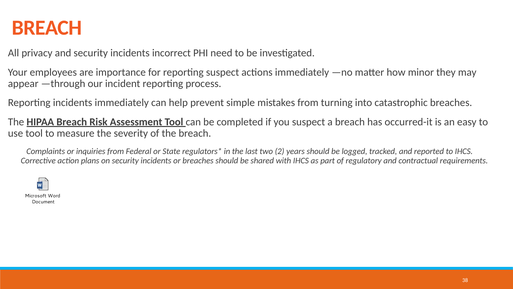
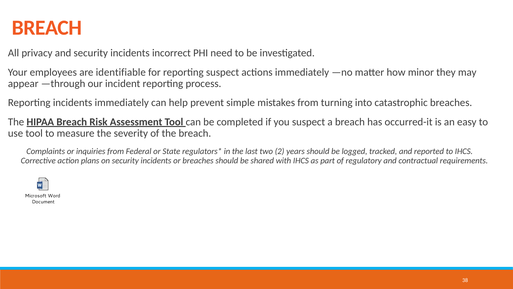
importance: importance -> identifiable (121, 72)
